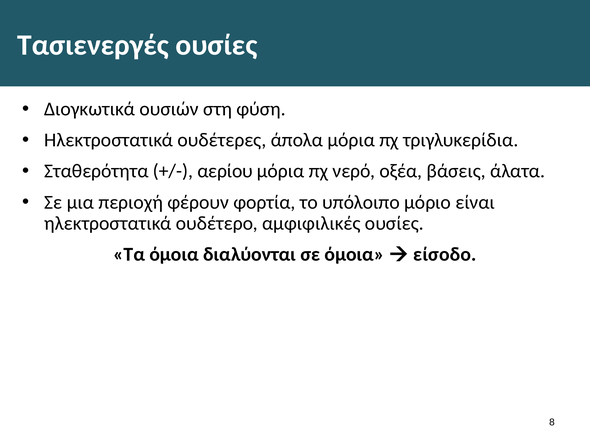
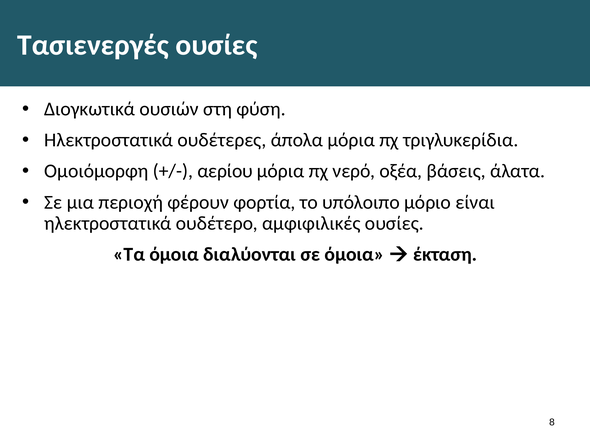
Σταθερότητα: Σταθερότητα -> Ομοιόμορφη (96, 171)
είσοδο: είσοδο -> έκταση (445, 255)
